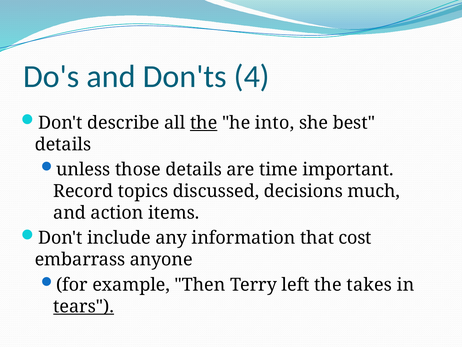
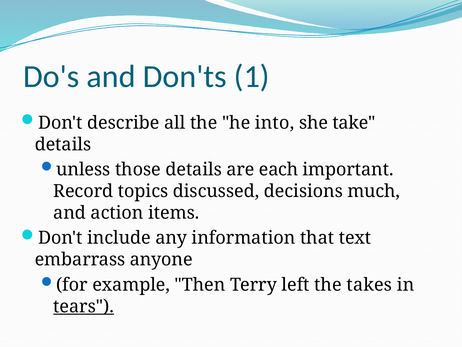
4: 4 -> 1 (252, 76)
the underline: present -> none (204, 123)
best: best -> take (354, 123)
time: time -> each (279, 169)
cost: cost -> text (355, 238)
